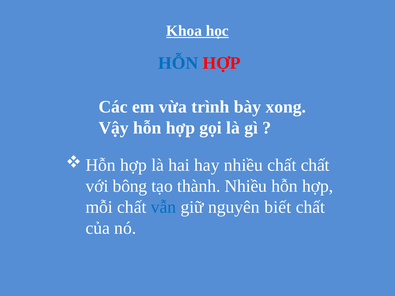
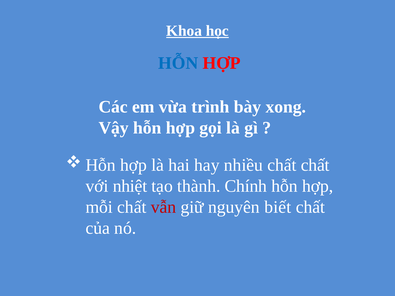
bông: bông -> nhiệt (130, 186)
thành Nhiều: Nhiều -> Chính (246, 186)
vẫn colour: blue -> red (163, 207)
